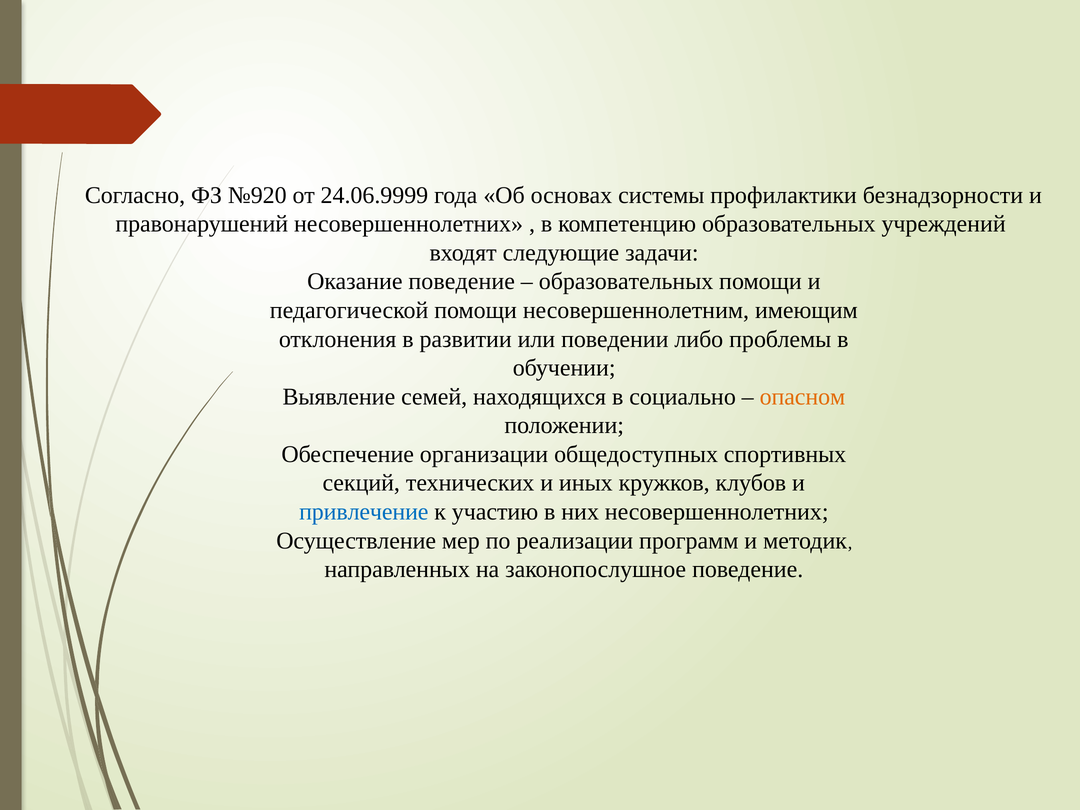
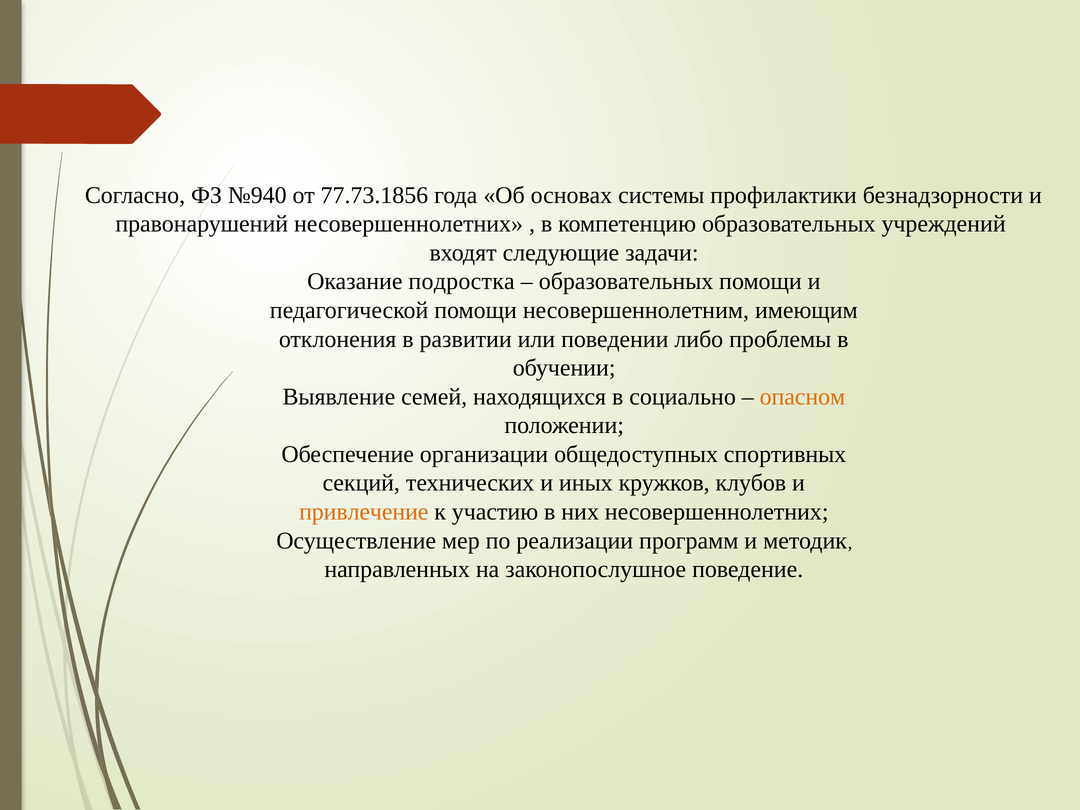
№920: №920 -> №940 (257, 195)
24.06.9999: 24.06.9999 -> 77.73.1856 (374, 195)
Оказание поведение: поведение -> подростка (462, 282)
привлечение colour: blue -> orange (364, 512)
